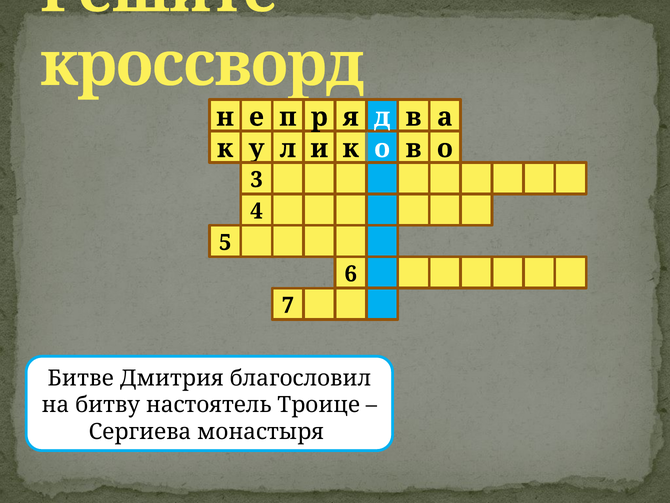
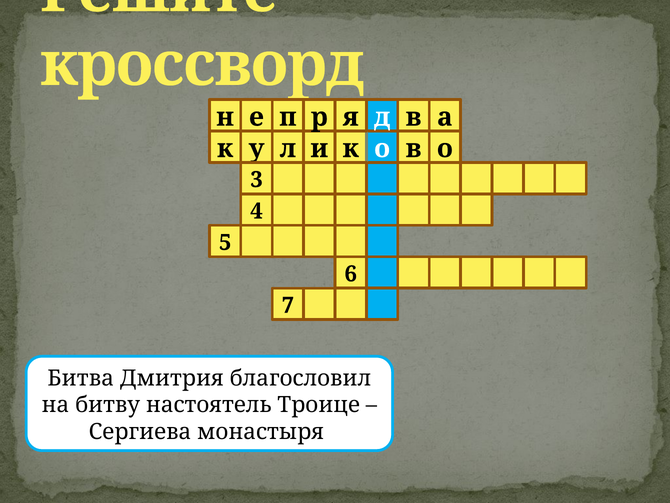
Битве: Битве -> Битва (81, 378)
